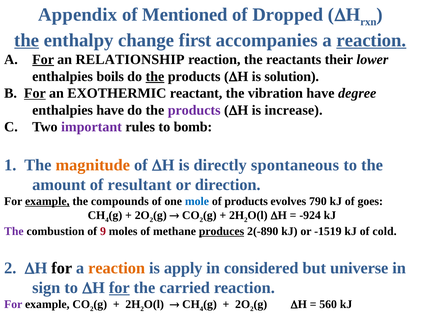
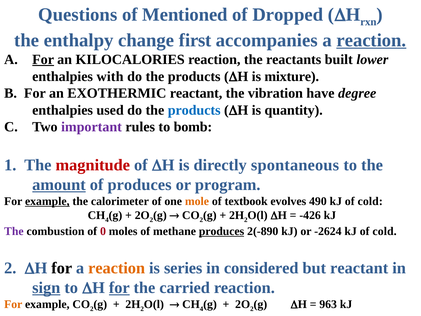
Appendix: Appendix -> Questions (78, 15)
the underline: present -> none (27, 40)
RELATIONSHIP: RELATIONSHIP -> KILOCALORIES (130, 59)
their: their -> built (339, 59)
boils: boils -> with (110, 76)
the underline: present -> none (155, 76)
solution: solution -> mixture (292, 76)
For underline: present -> none (35, 93)
enthalpies have: have -> used (110, 110)
products colour: purple -> blue (194, 110)
increase: increase -> quantity (294, 110)
magnitude colour: orange -> red (93, 165)
amount underline: none -> present (59, 185)
of resultant: resultant -> produces (140, 185)
direction: direction -> program (228, 185)
compounds: compounds -> calorimeter (120, 201)
mole colour: blue -> orange (197, 201)
of products: products -> textbook (246, 201)
790: 790 -> 490 (318, 201)
goes: goes -> cold (370, 201)
-924: -924 -> -426 (310, 215)
9: 9 -> 0 (103, 231)
-1519: -1519 -> -2624 (328, 231)
apply: apply -> series (183, 268)
but universe: universe -> reactant (359, 268)
sign underline: none -> present (46, 288)
For colour: purple -> orange (13, 304)
560: 560 -> 963 (328, 304)
